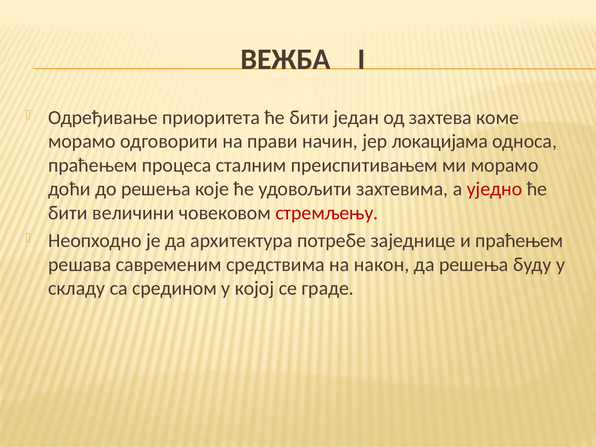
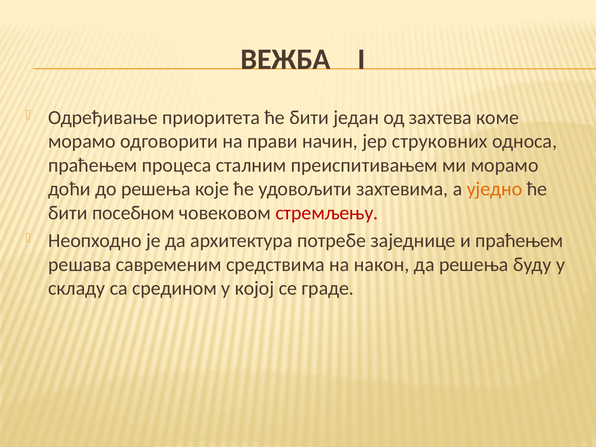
локацијама: локацијама -> струковних (440, 141)
уједно colour: red -> orange (494, 189)
величини: величини -> посебном (133, 213)
